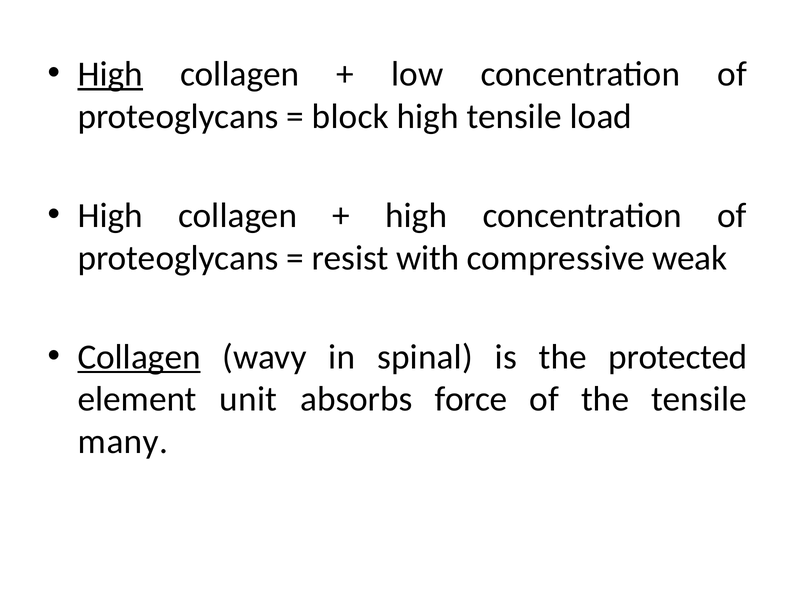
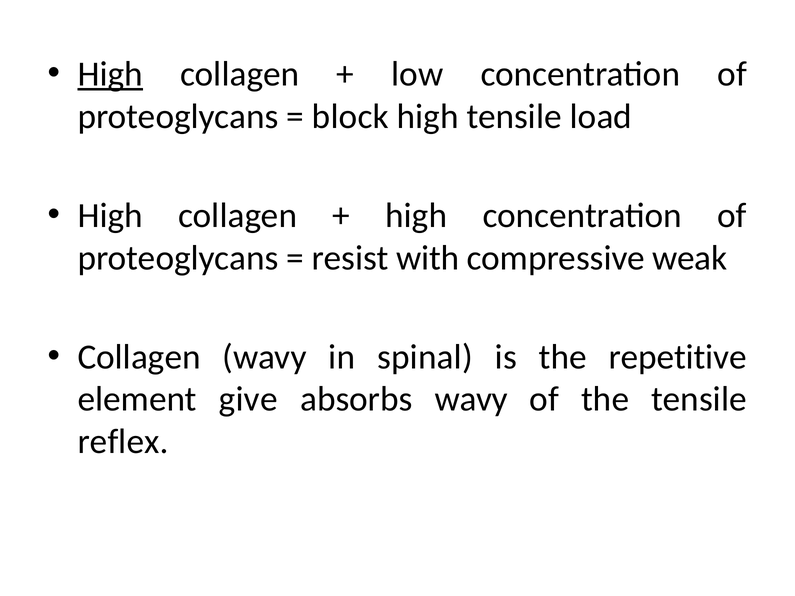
Collagen underline: present -> none (139, 357)
protected: protected -> repetitive (678, 357)
unit: unit -> give (248, 399)
absorbs force: force -> wavy (471, 399)
many: many -> reflex (123, 442)
